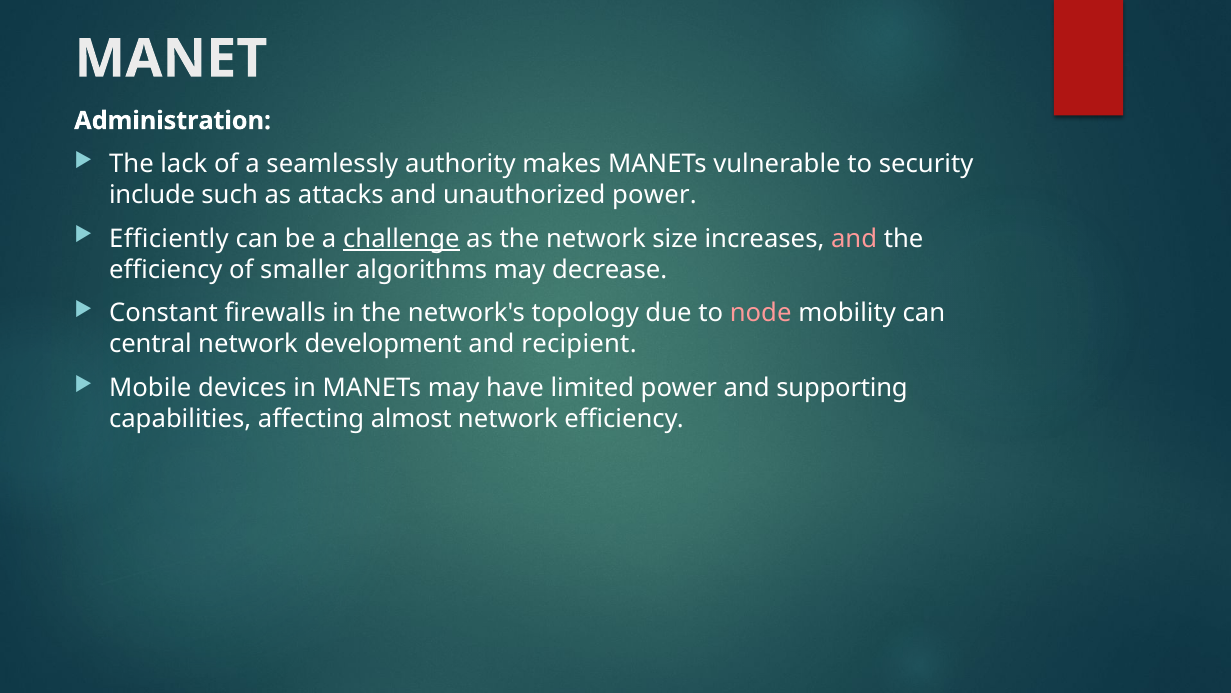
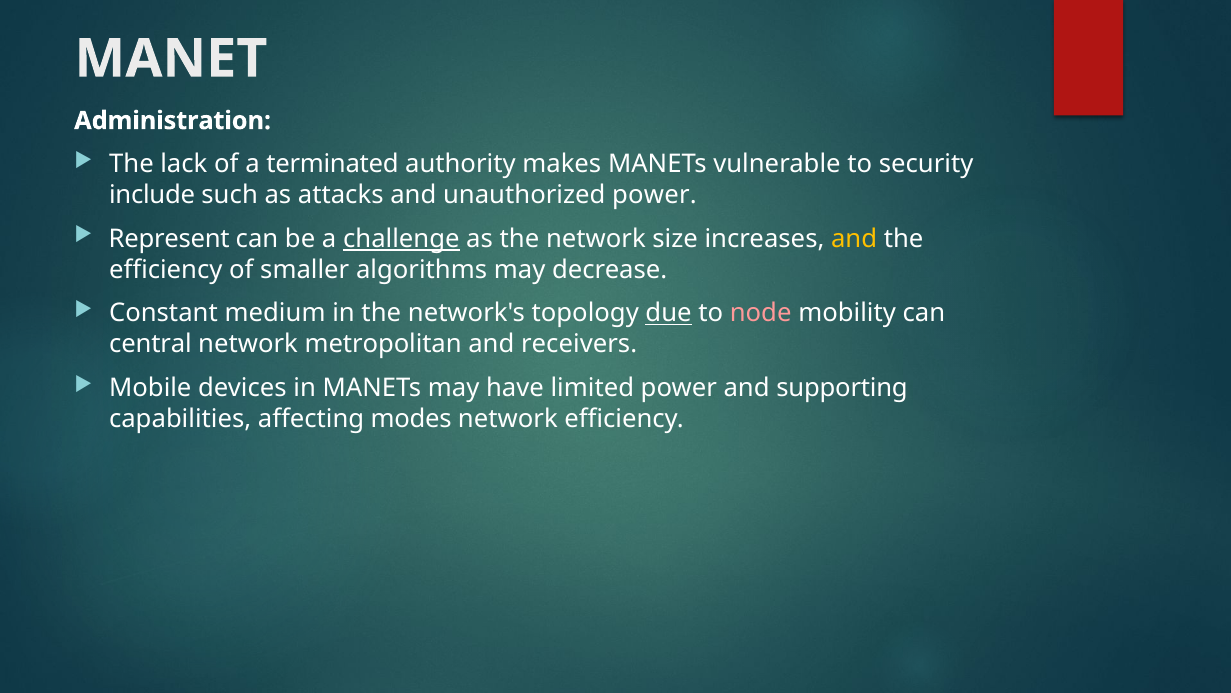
seamlessly: seamlessly -> terminated (332, 164)
Efficiently: Efficiently -> Represent (169, 239)
and colour: pink -> yellow (854, 239)
firewalls: firewalls -> medium (275, 313)
due underline: none -> present (669, 313)
development: development -> metropolitan (383, 344)
recipient: recipient -> receivers (579, 344)
almost: almost -> modes (411, 419)
